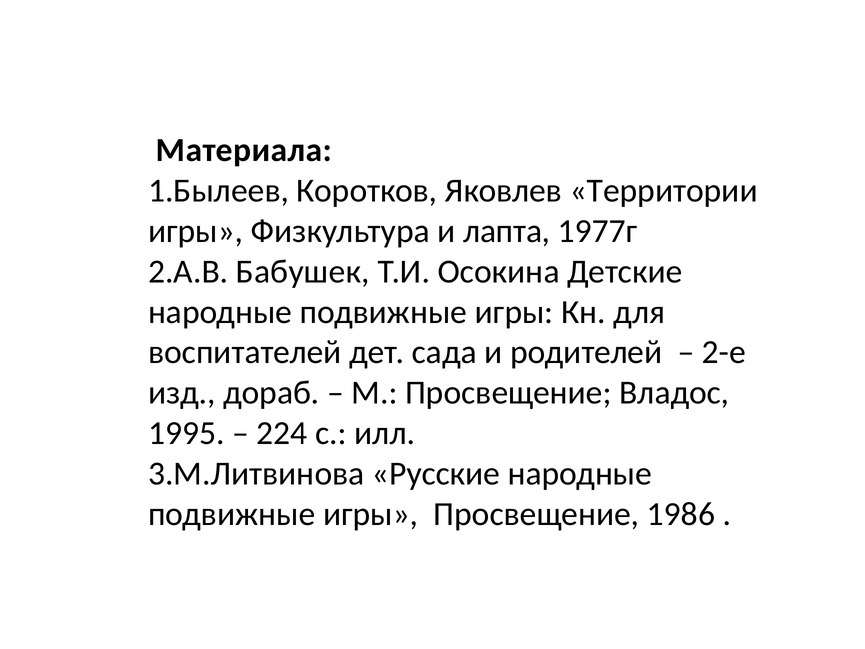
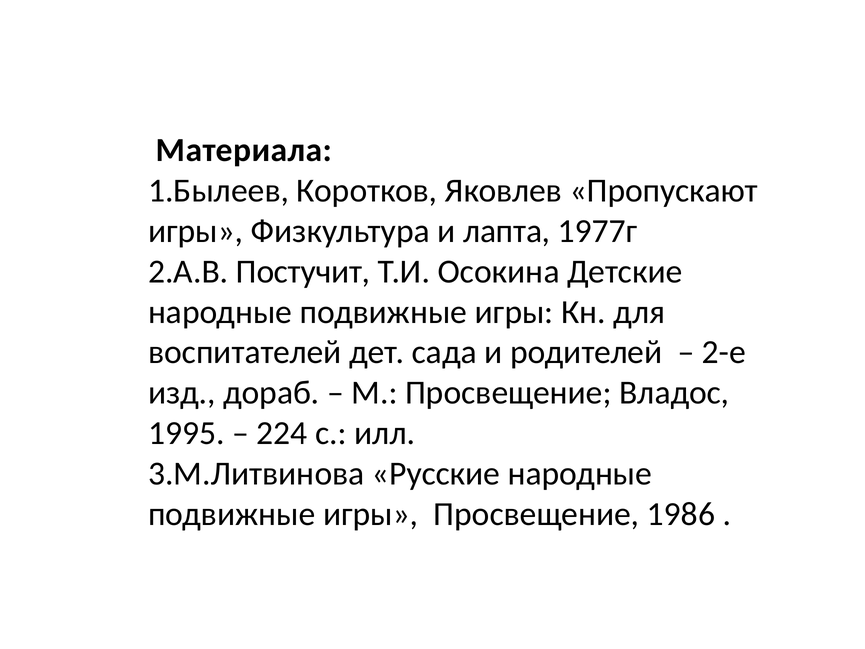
Территории: Территории -> Пропускают (664, 191)
Бабушек: Бабушек -> Постучит (303, 271)
